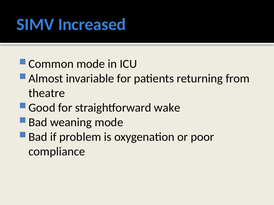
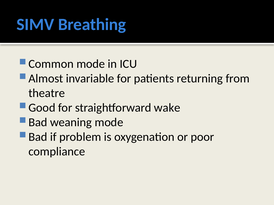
Increased: Increased -> Breathing (92, 25)
